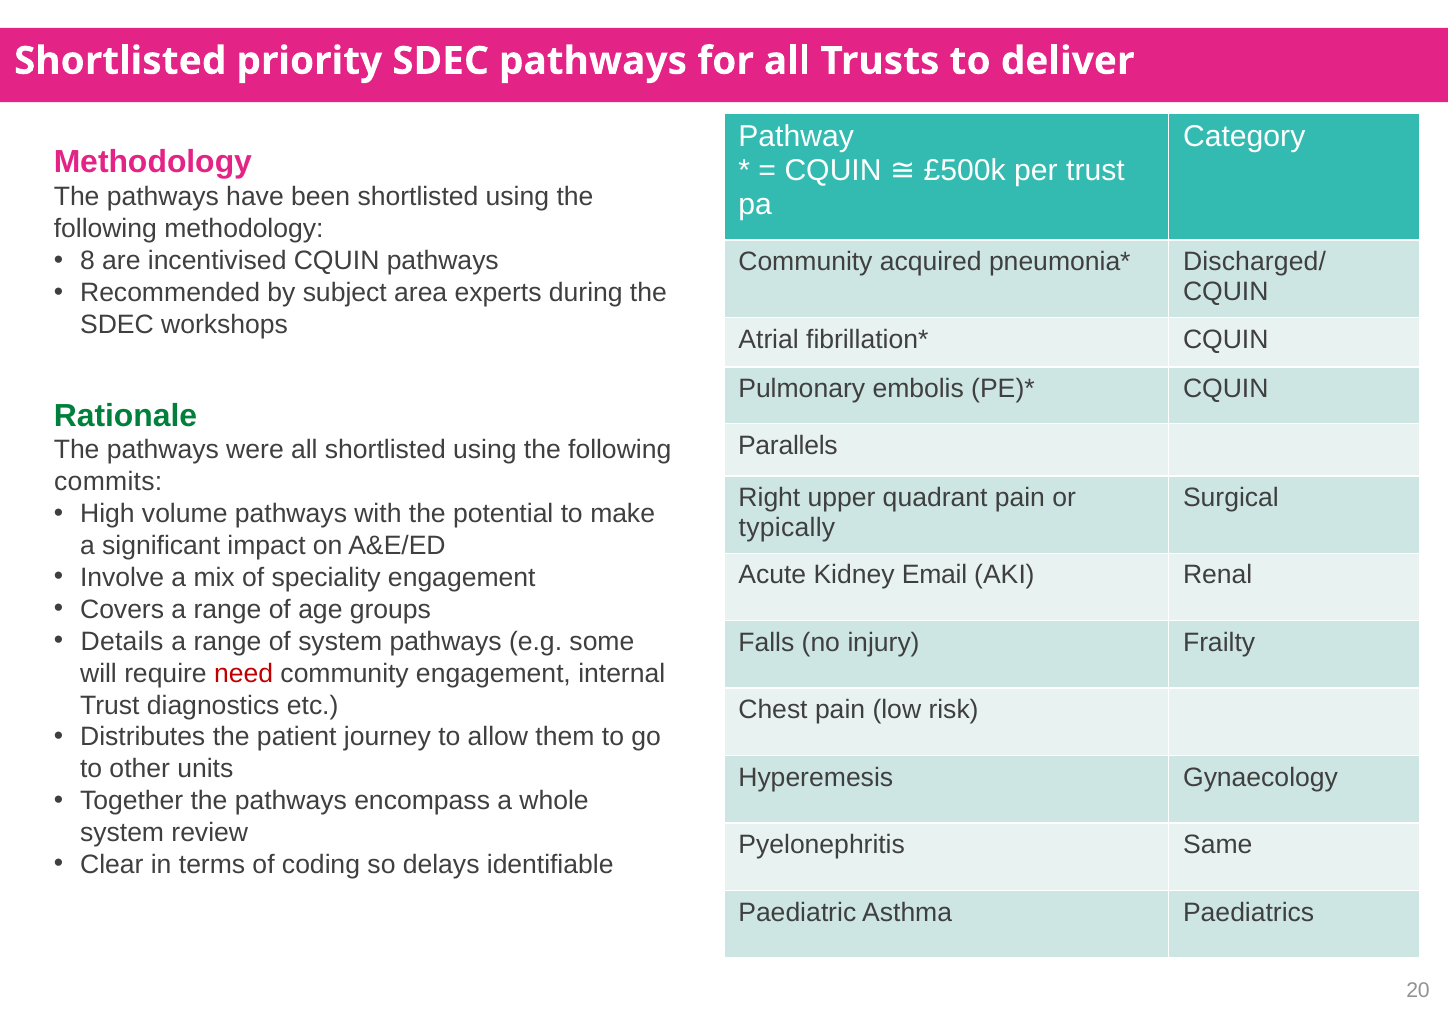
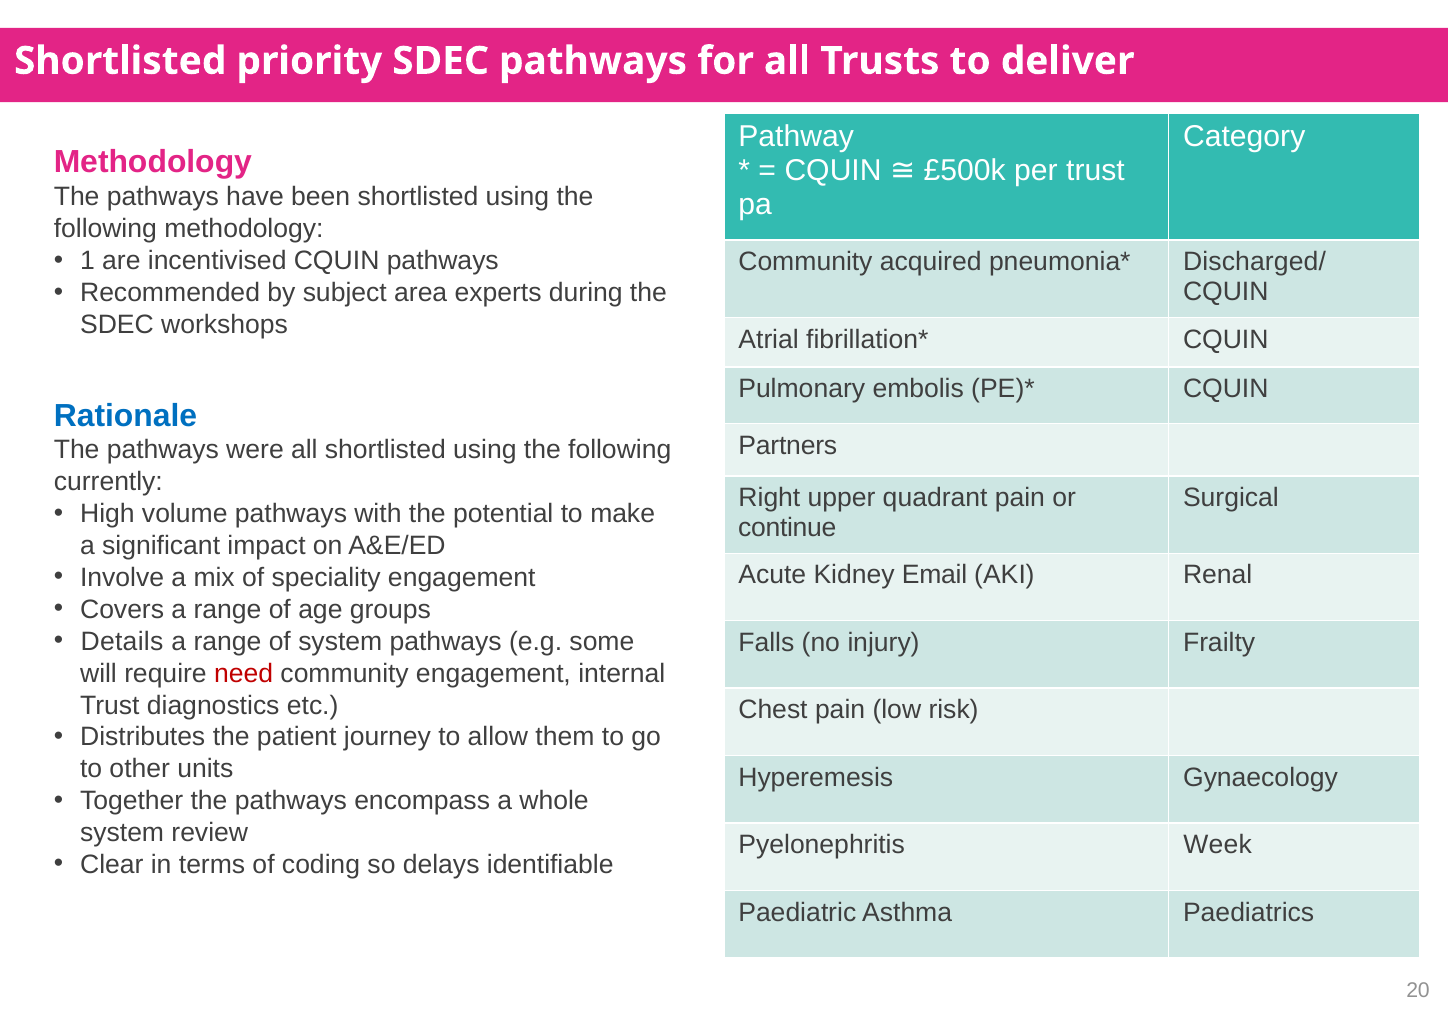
8: 8 -> 1 (88, 261)
Rationale colour: green -> blue (125, 415)
Parallels: Parallels -> Partners (788, 445)
commits: commits -> currently (108, 482)
typically: typically -> continue (787, 527)
Same: Same -> Week (1218, 845)
